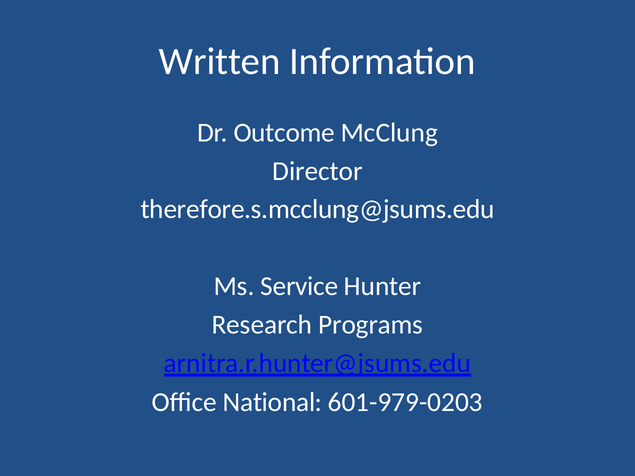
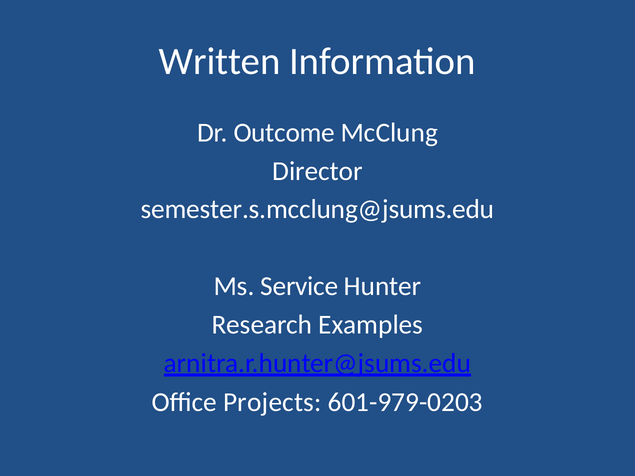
therefore.s.mcclung@jsums.edu: therefore.s.mcclung@jsums.edu -> semester.s.mcclung@jsums.edu (317, 210)
Programs: Programs -> Examples (371, 325)
National: National -> Projects (272, 402)
